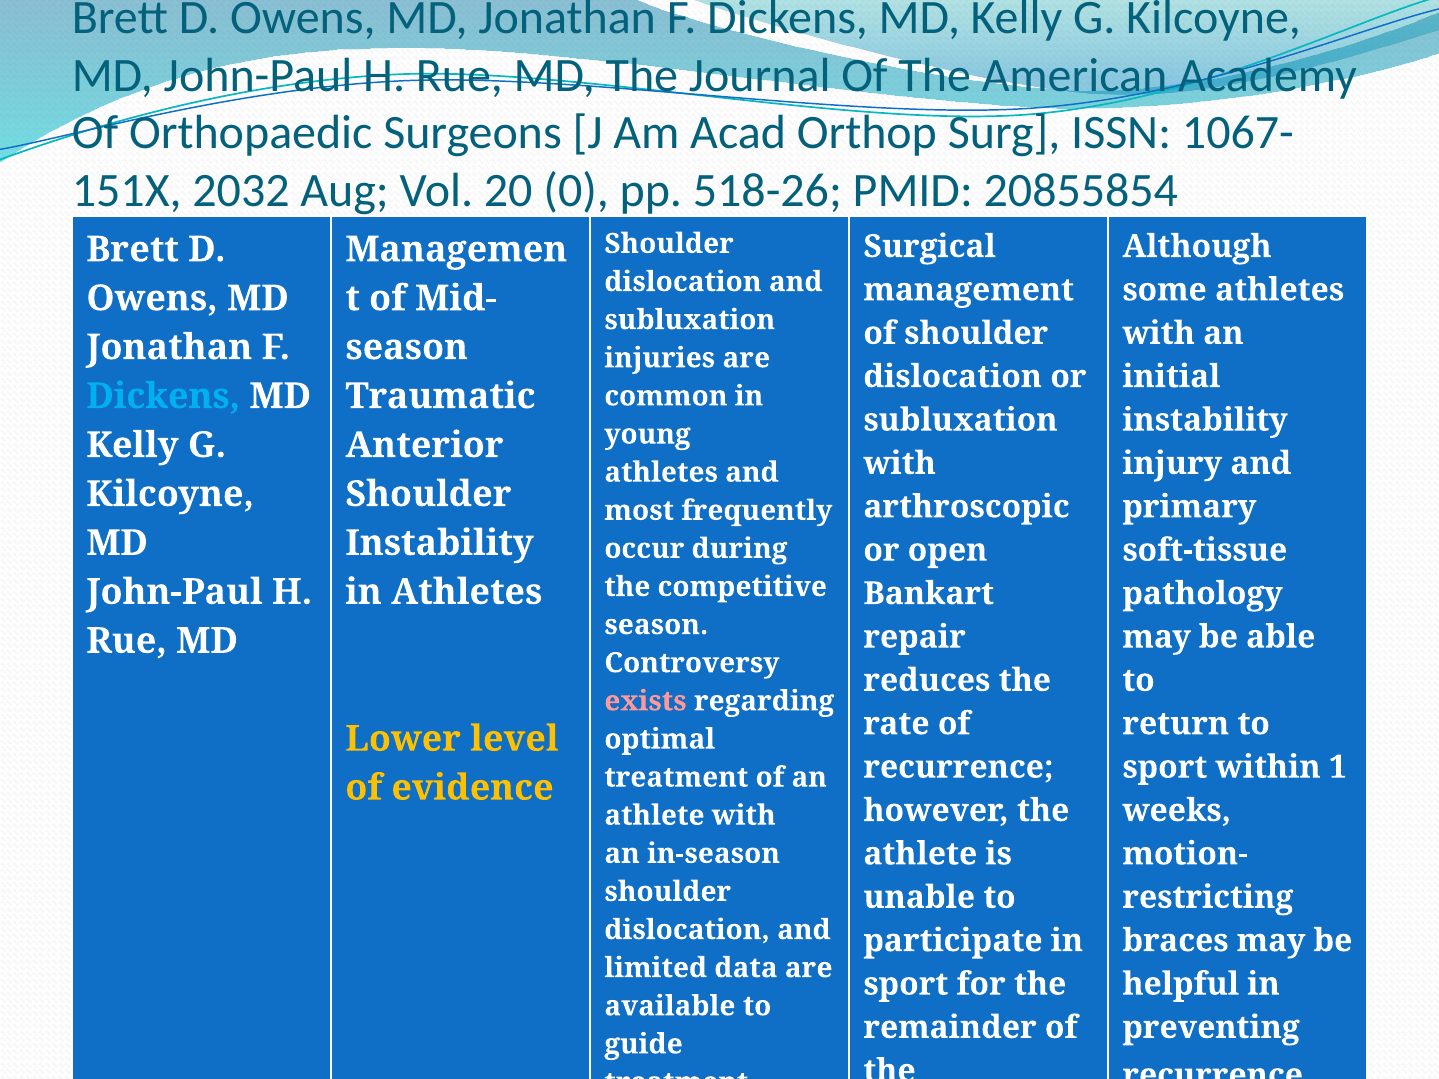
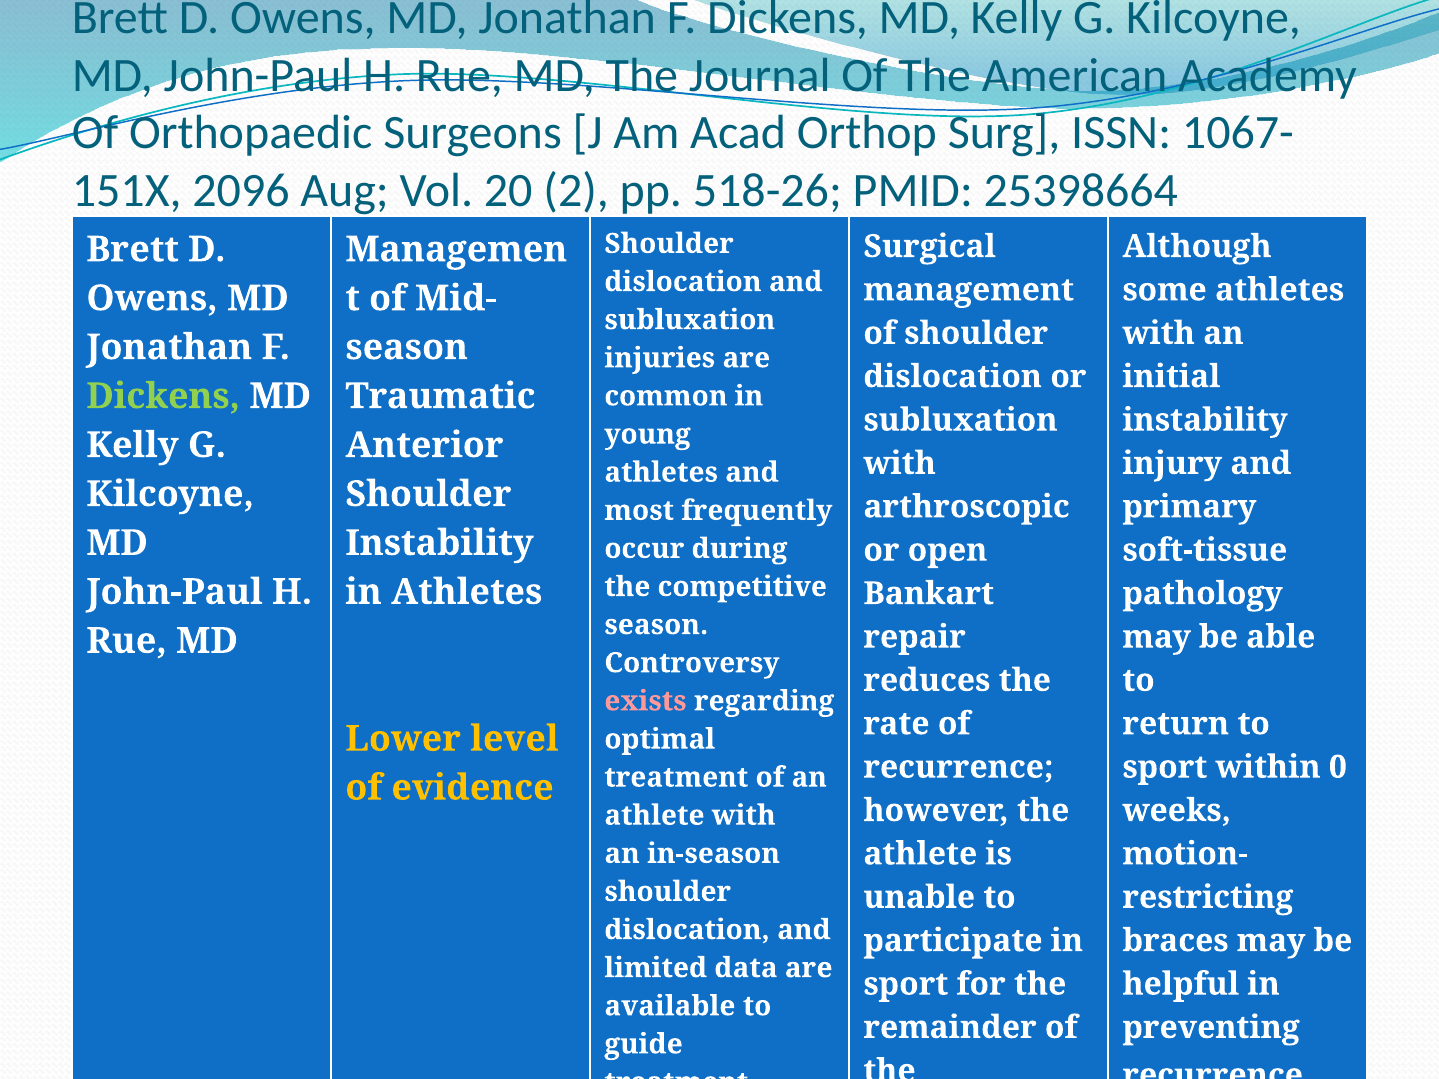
2032: 2032 -> 2096 (241, 190)
0: 0 -> 2 (576, 190)
20855854: 20855854 -> 25398664 (1081, 190)
Dickens colour: light blue -> light green (163, 396)
1: 1 -> 0 (1338, 767)
